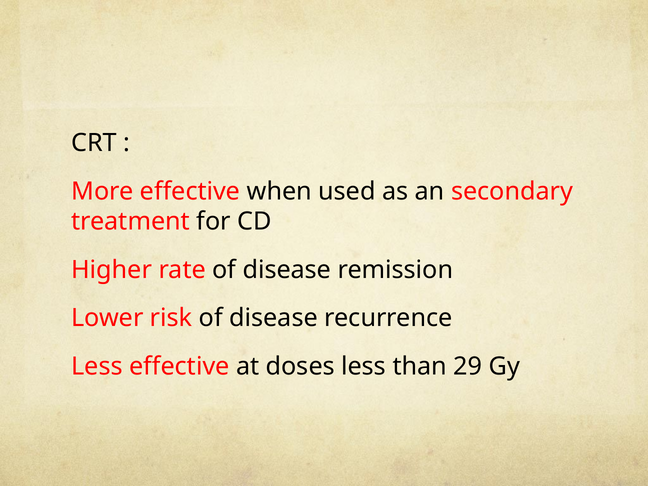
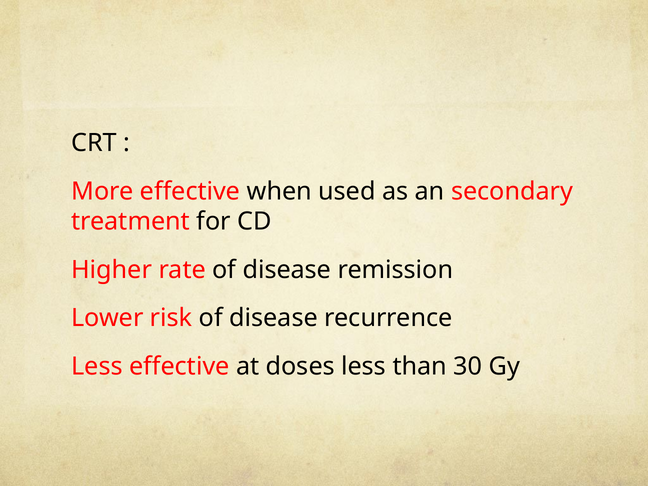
29: 29 -> 30 (468, 366)
